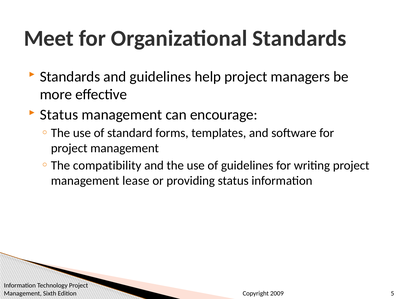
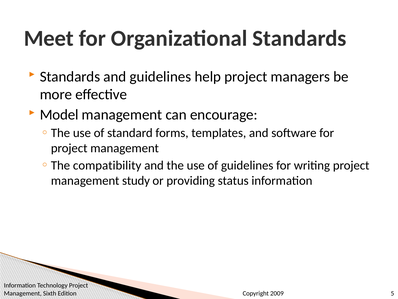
Status: Status -> Model (59, 115)
lease: lease -> study (136, 180)
